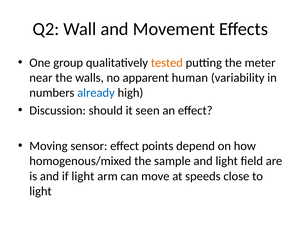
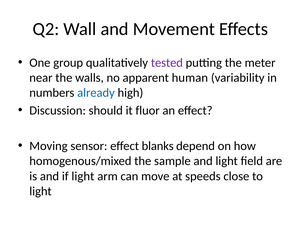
tested colour: orange -> purple (167, 63)
seen: seen -> fluor (148, 110)
points: points -> blanks (158, 146)
